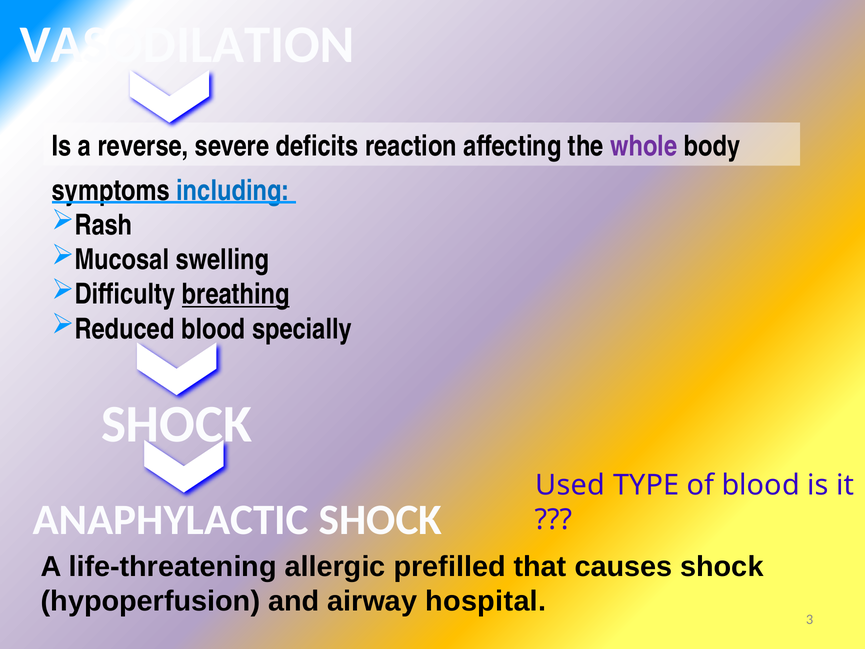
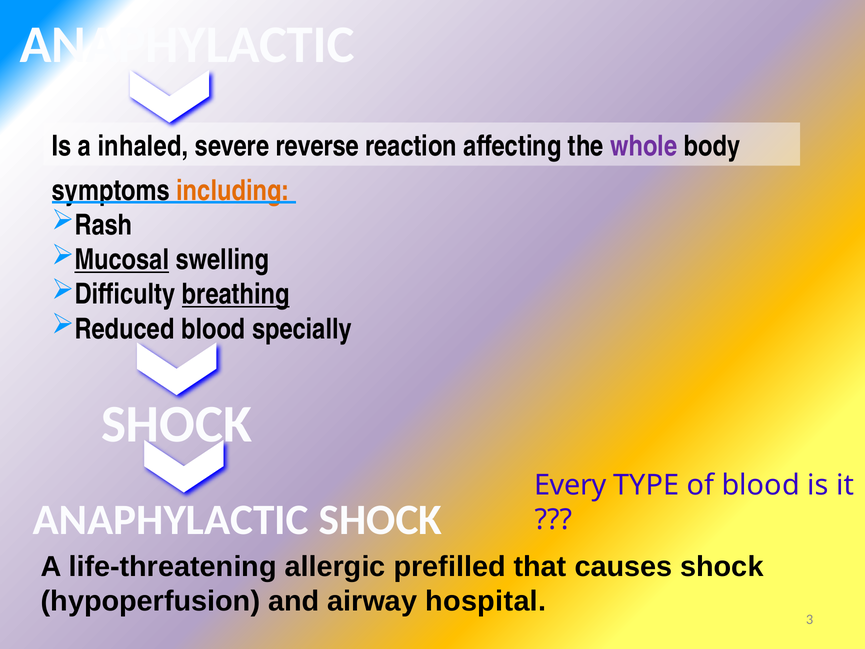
VASODILATION: VASODILATION -> ANAPHYLACTIC (187, 45)
reverse: reverse -> inhaled (143, 146)
deficits: deficits -> reverse (317, 146)
including colour: blue -> orange (233, 190)
Mucosal underline: none -> present (122, 260)
Used: Used -> Every (570, 485)
